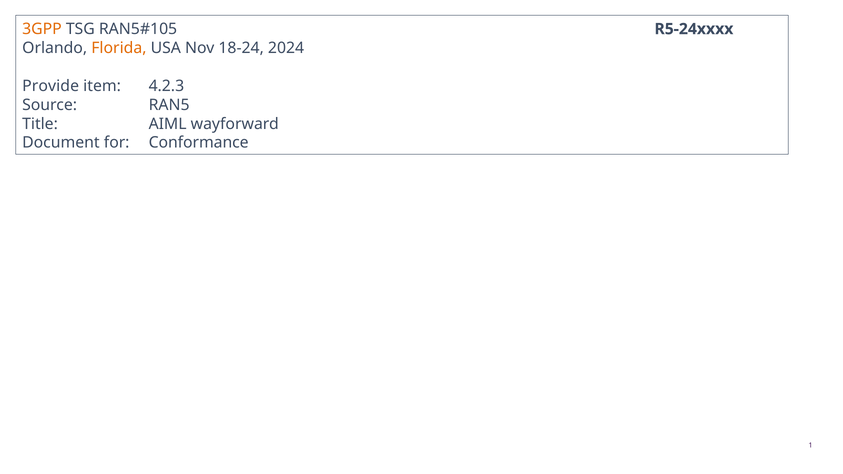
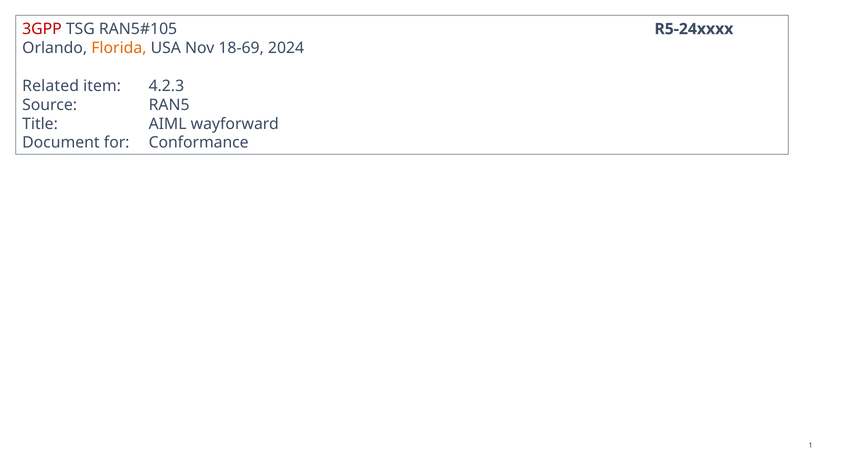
3GPP colour: orange -> red (42, 29)
18-24: 18-24 -> 18-69 (241, 48)
Provide: Provide -> Related (51, 86)
